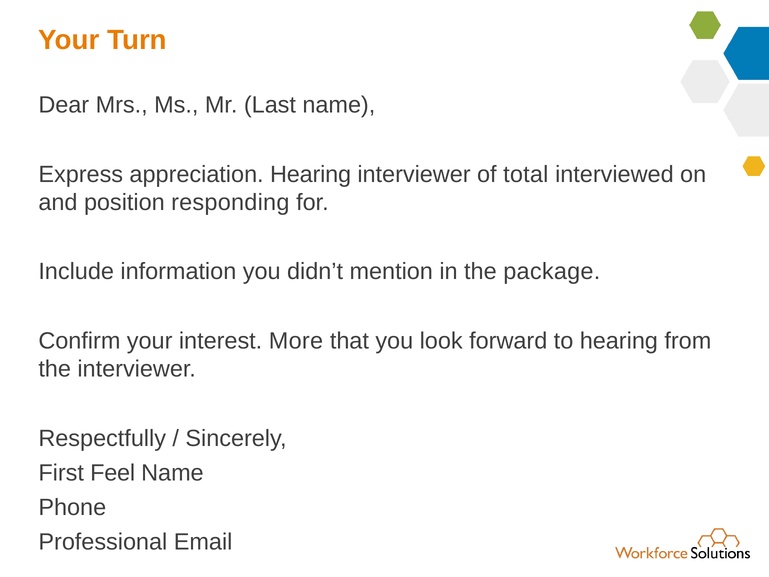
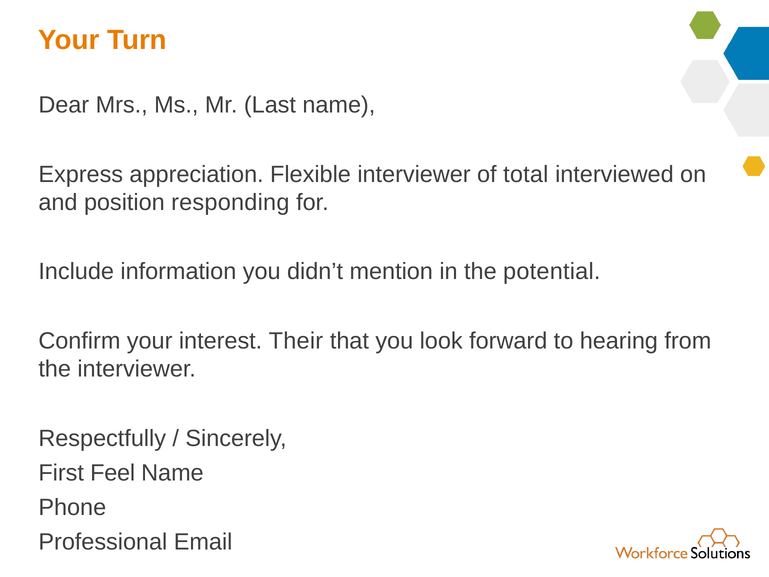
appreciation Hearing: Hearing -> Flexible (311, 174)
package: package -> potential (552, 272)
More: More -> Their (296, 341)
